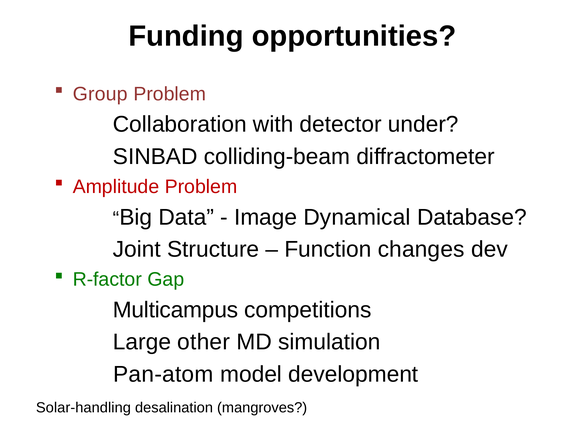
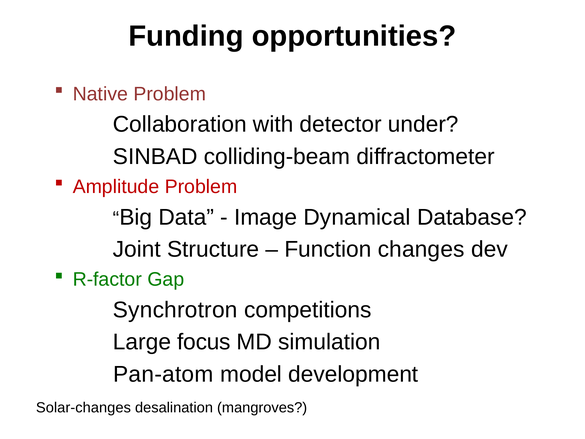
Group: Group -> Native (100, 94)
Multicampus: Multicampus -> Synchrotron (175, 310)
other: other -> focus (204, 342)
Solar-handling: Solar-handling -> Solar-changes (83, 408)
